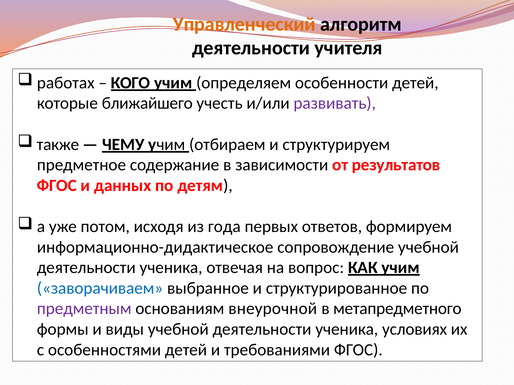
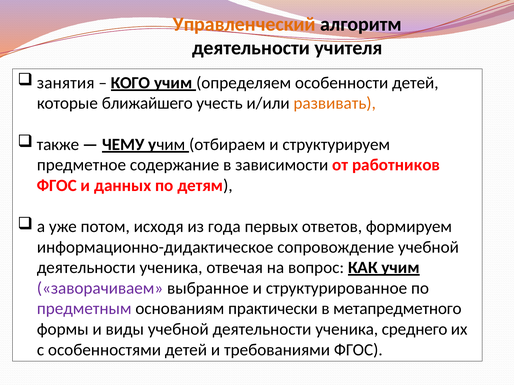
работах: работах -> занятия (66, 83)
развивать colour: purple -> orange (335, 103)
результатов: результатов -> работников (396, 165)
заворачиваем colour: blue -> purple (100, 288)
внеурочной: внеурочной -> практически (273, 309)
условиях: условиях -> среднего (415, 330)
